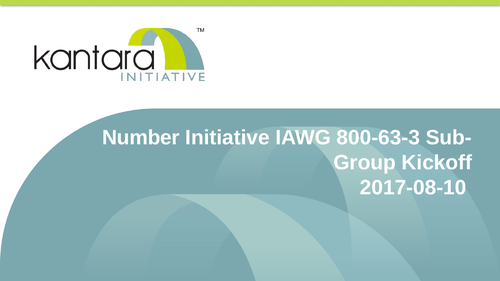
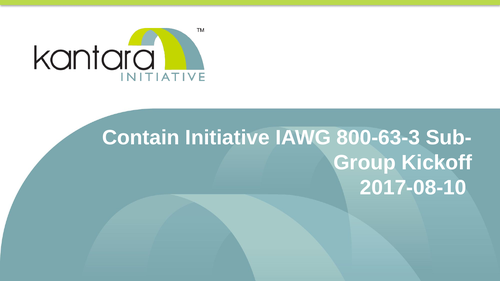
Number: Number -> Contain (141, 138)
